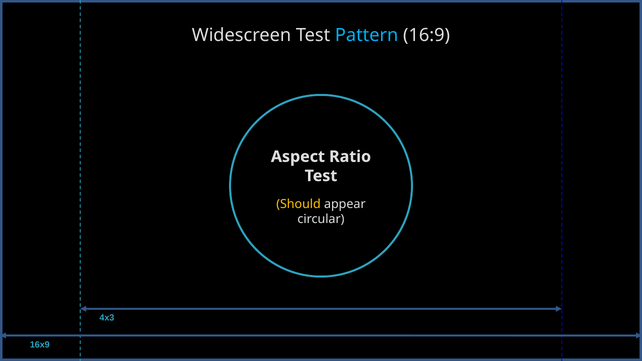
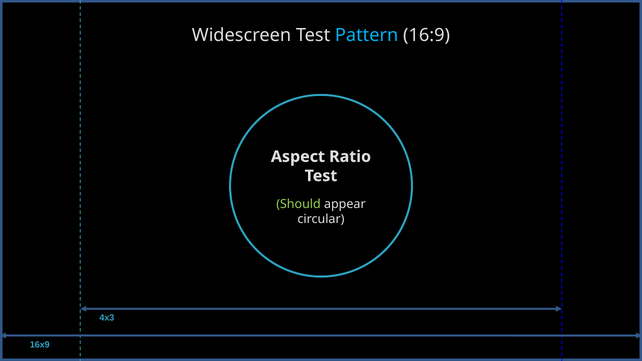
Should colour: yellow -> light green (299, 204)
